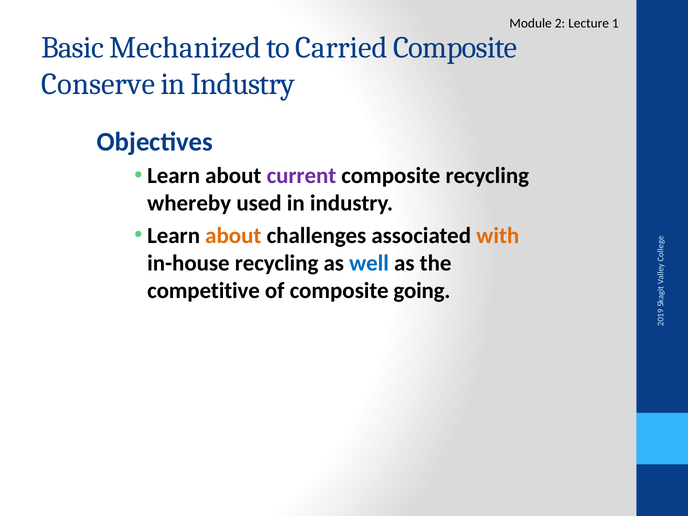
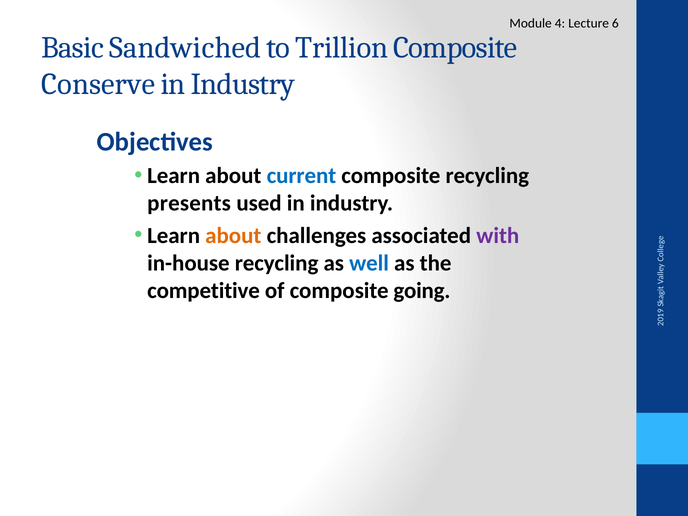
Module 2: 2 -> 4 (560, 23)
Lecture 1: 1 -> 6 (615, 23)
Mechanized: Mechanized -> Sandwiched (185, 47)
Carried: Carried -> Trillion (342, 47)
current colour: purple -> blue (301, 176)
whereby: whereby -> presents (189, 203)
with colour: orange -> purple (498, 235)
